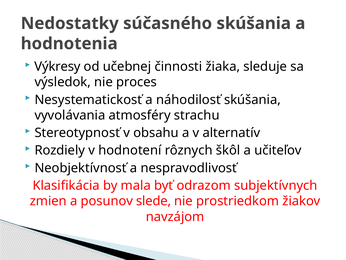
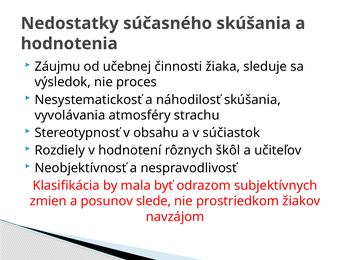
Výkresy: Výkresy -> Záujmu (57, 66)
alternatív: alternatív -> súčiastok (231, 133)
